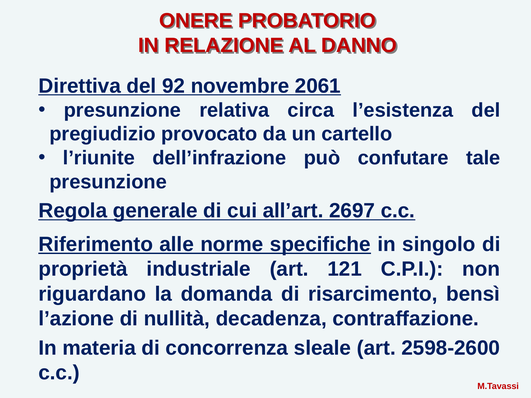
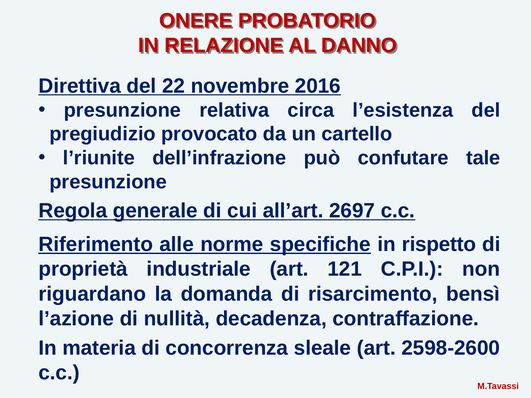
92: 92 -> 22 (174, 86)
2061: 2061 -> 2016 (318, 86)
singolo: singolo -> rispetto (439, 244)
